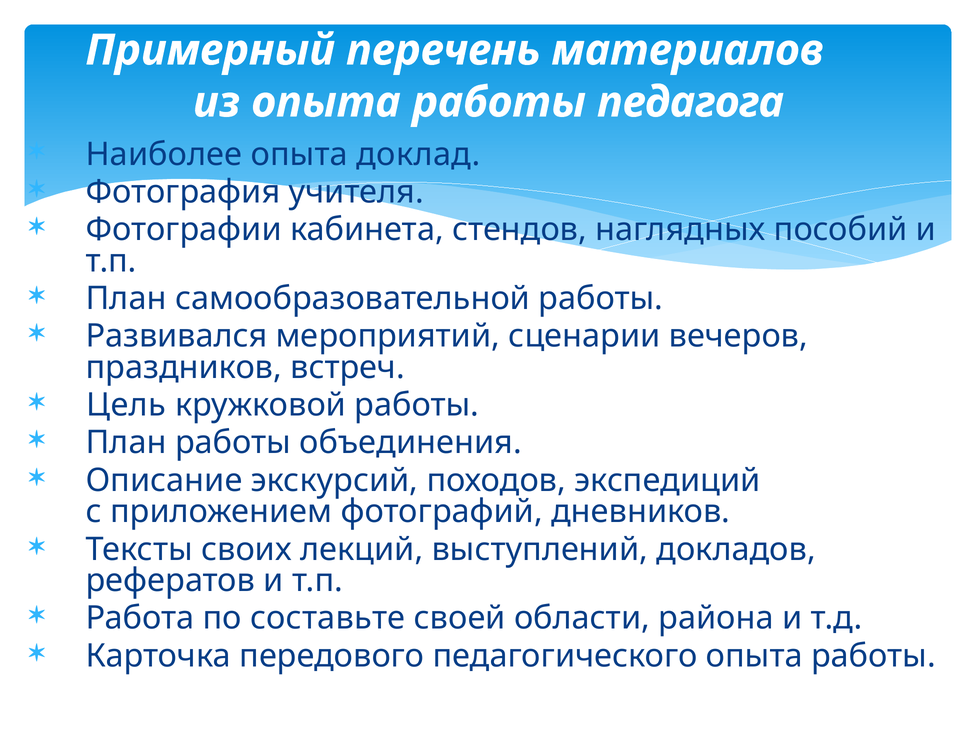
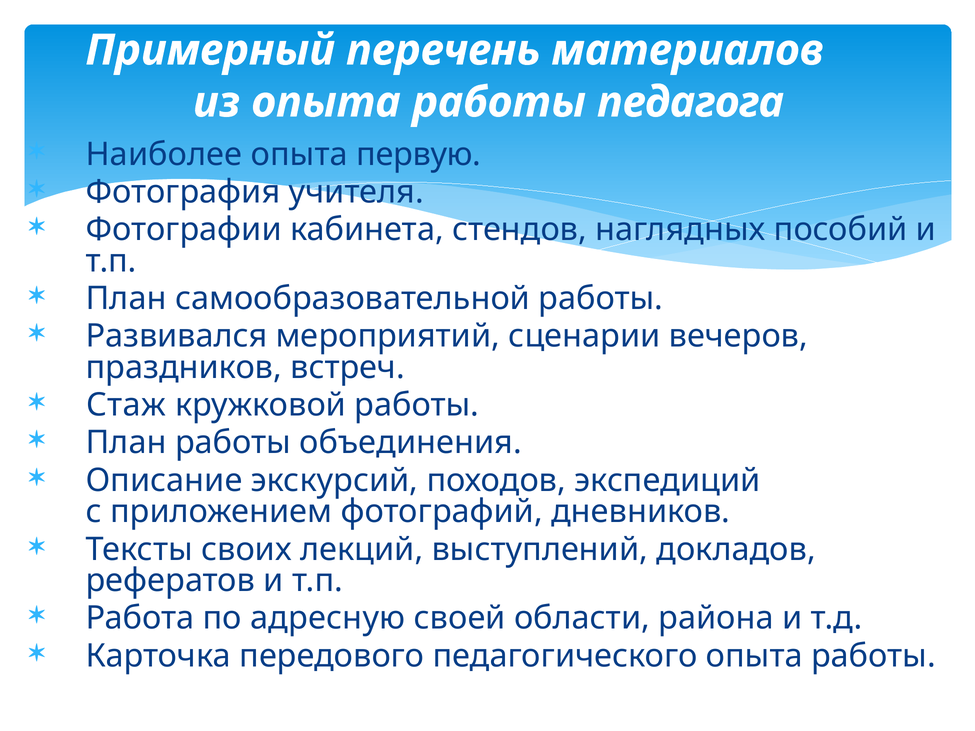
доклад: доклад -> первую (419, 154)
Цель: Цель -> Стаж (126, 405)
составьте: составьте -> адресную (328, 618)
